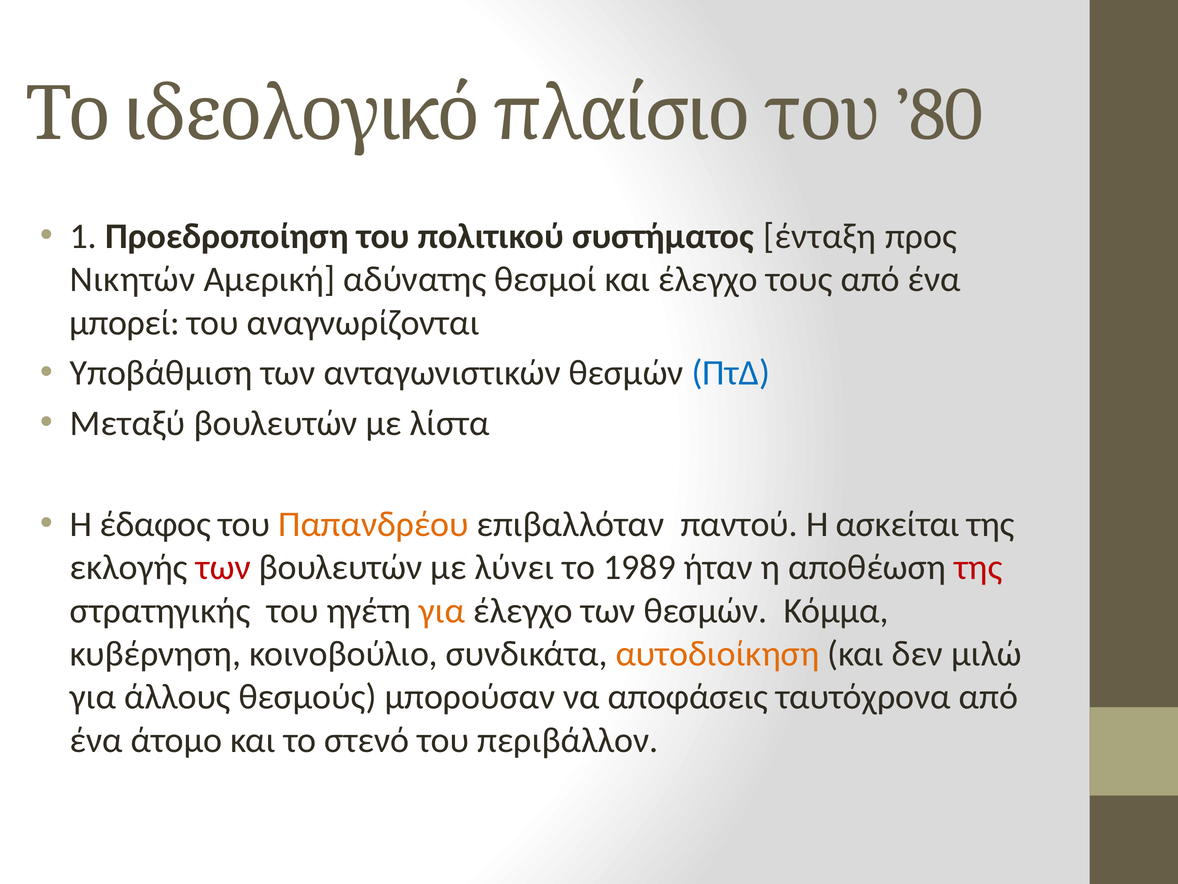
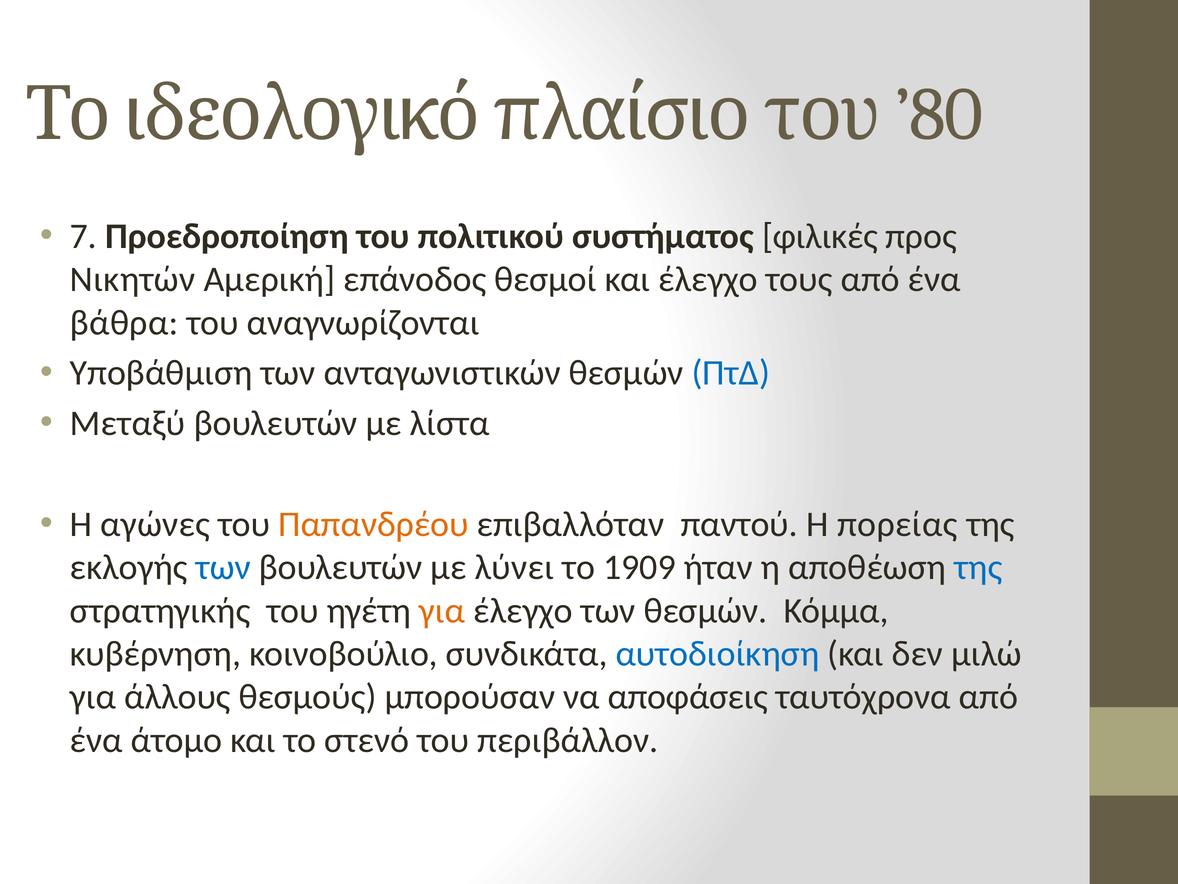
1: 1 -> 7 (83, 236)
ένταξη: ένταξη -> φιλικές (820, 236)
αδύνατης: αδύνατης -> επάνοδος (415, 279)
μπορεί: μπορεί -> βάθρα (124, 323)
έδαφος: έδαφος -> αγώνες (155, 524)
ασκείται: ασκείται -> πορείας (897, 524)
των colour: red -> blue (223, 567)
1989: 1989 -> 1909 (639, 567)
της colour: red -> blue (978, 567)
αυτοδιοίκηση colour: orange -> blue (717, 654)
